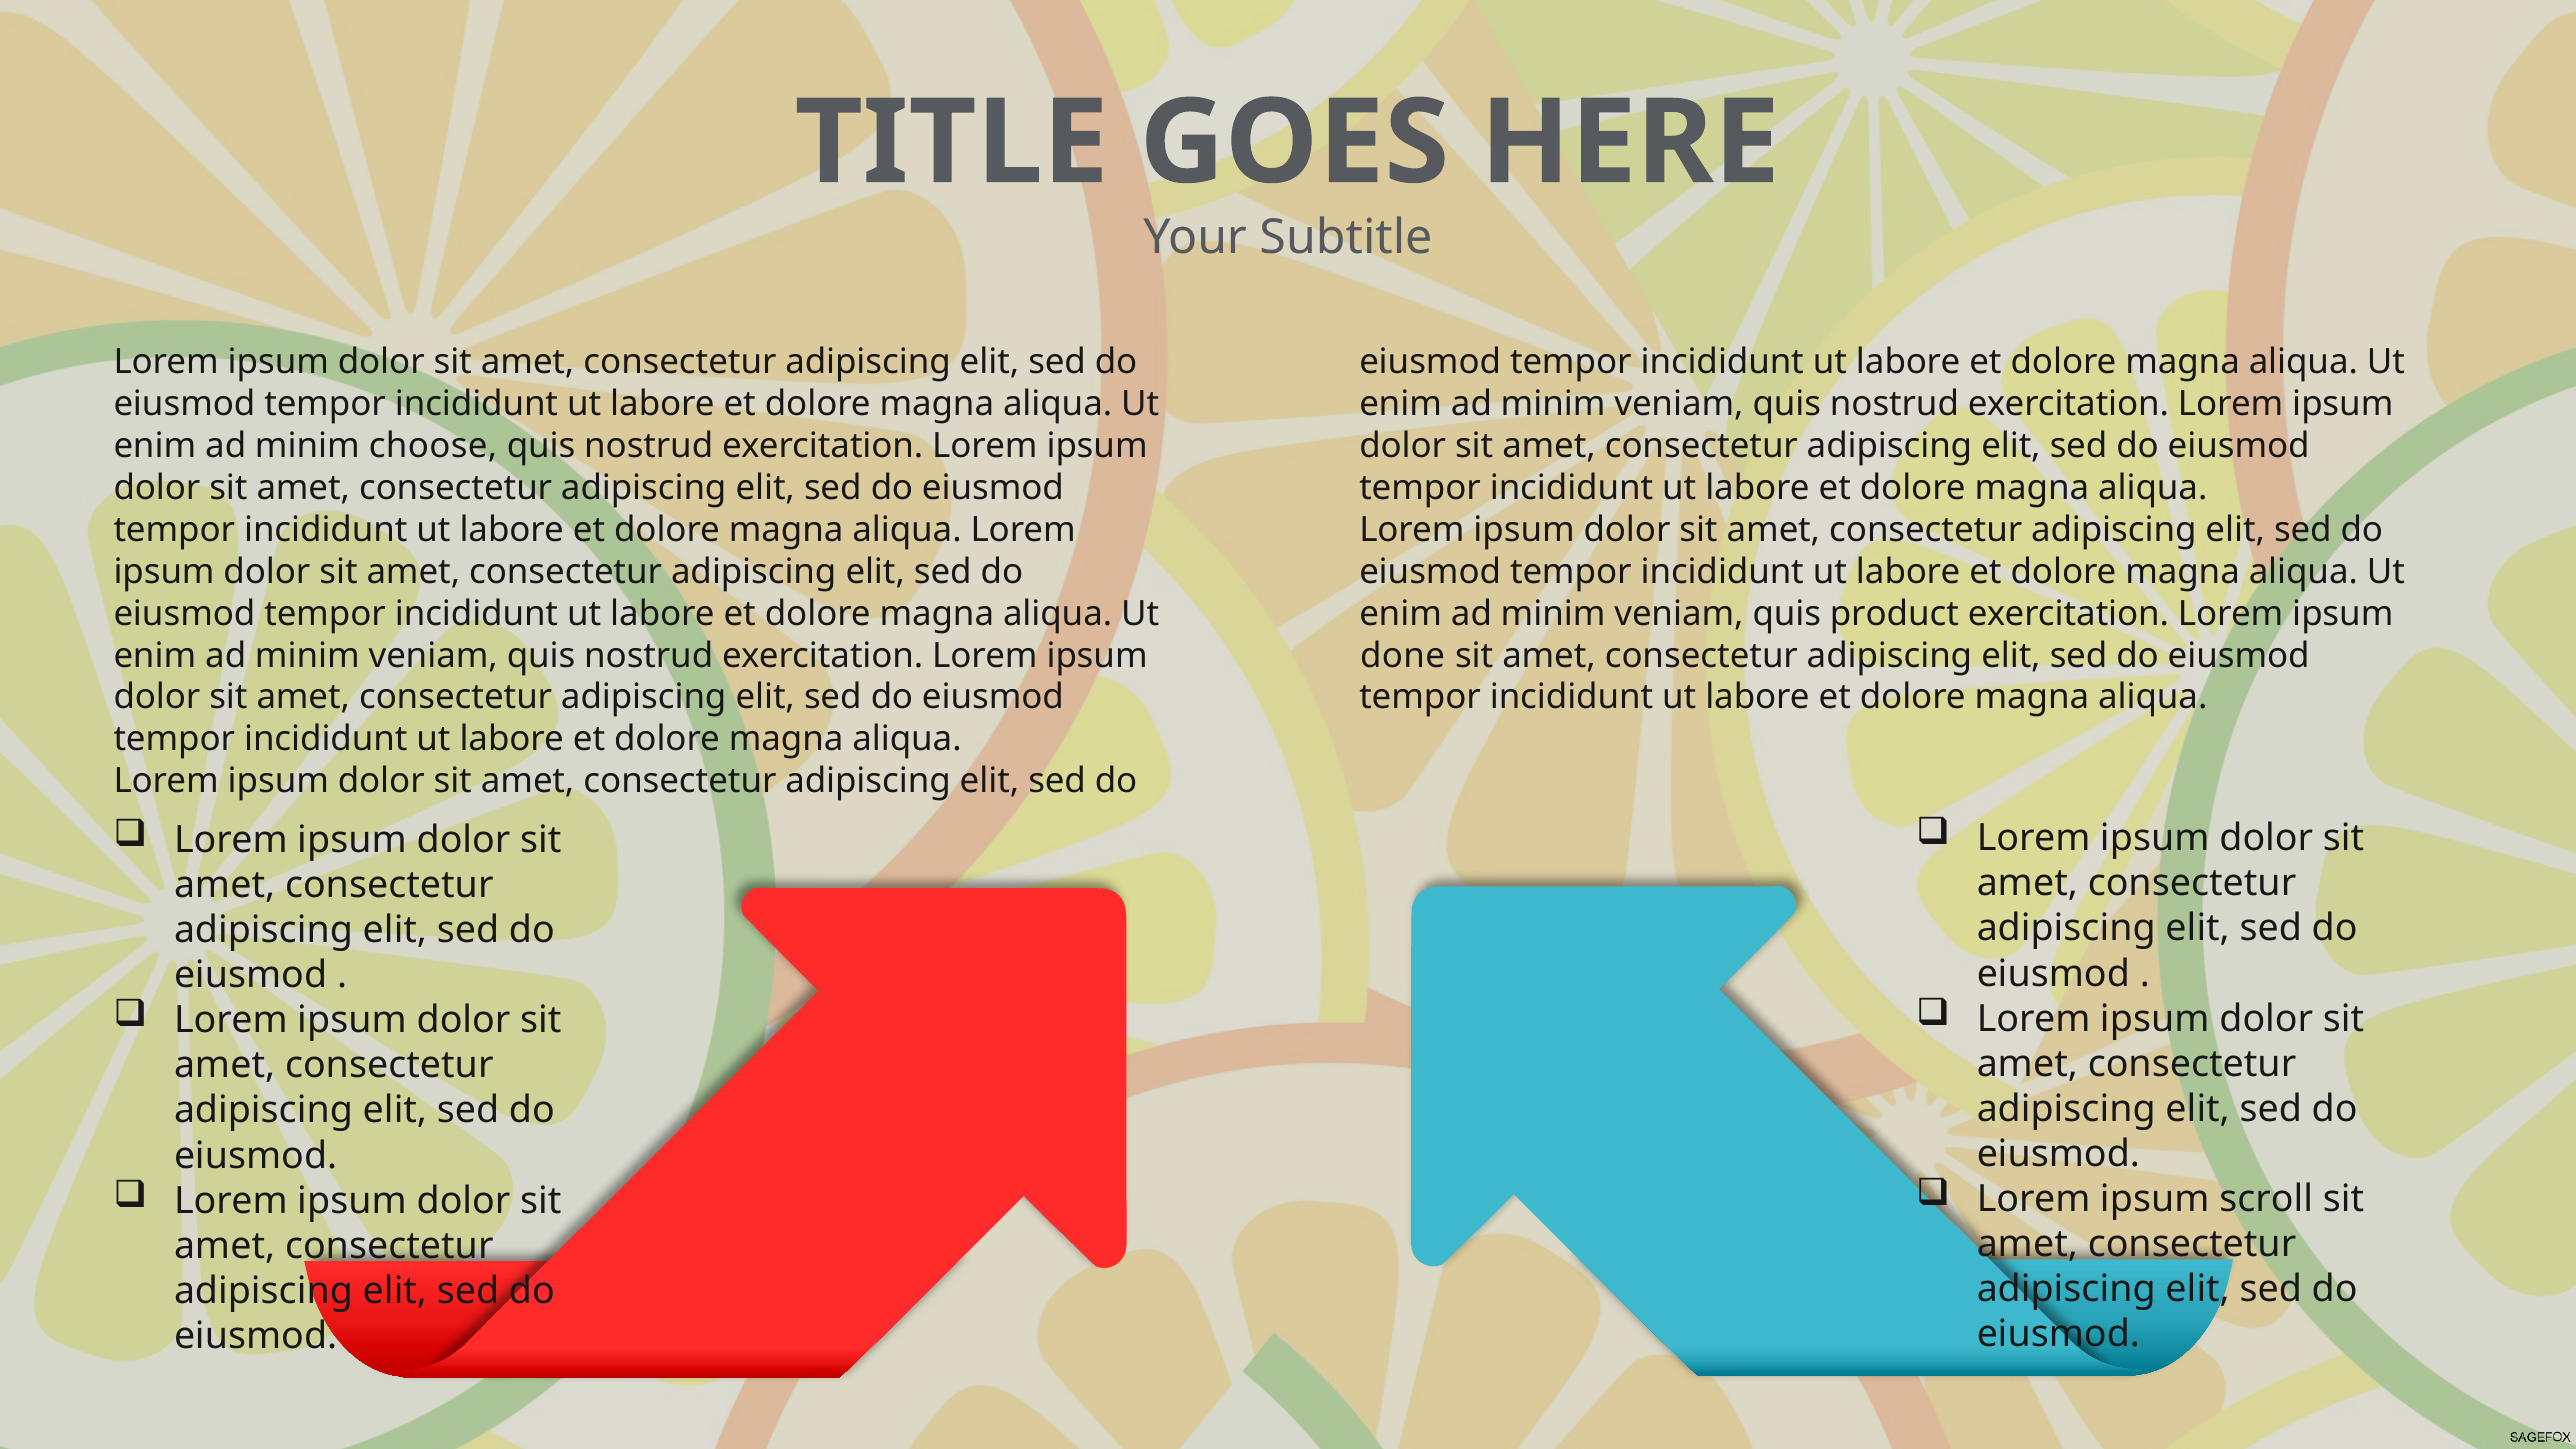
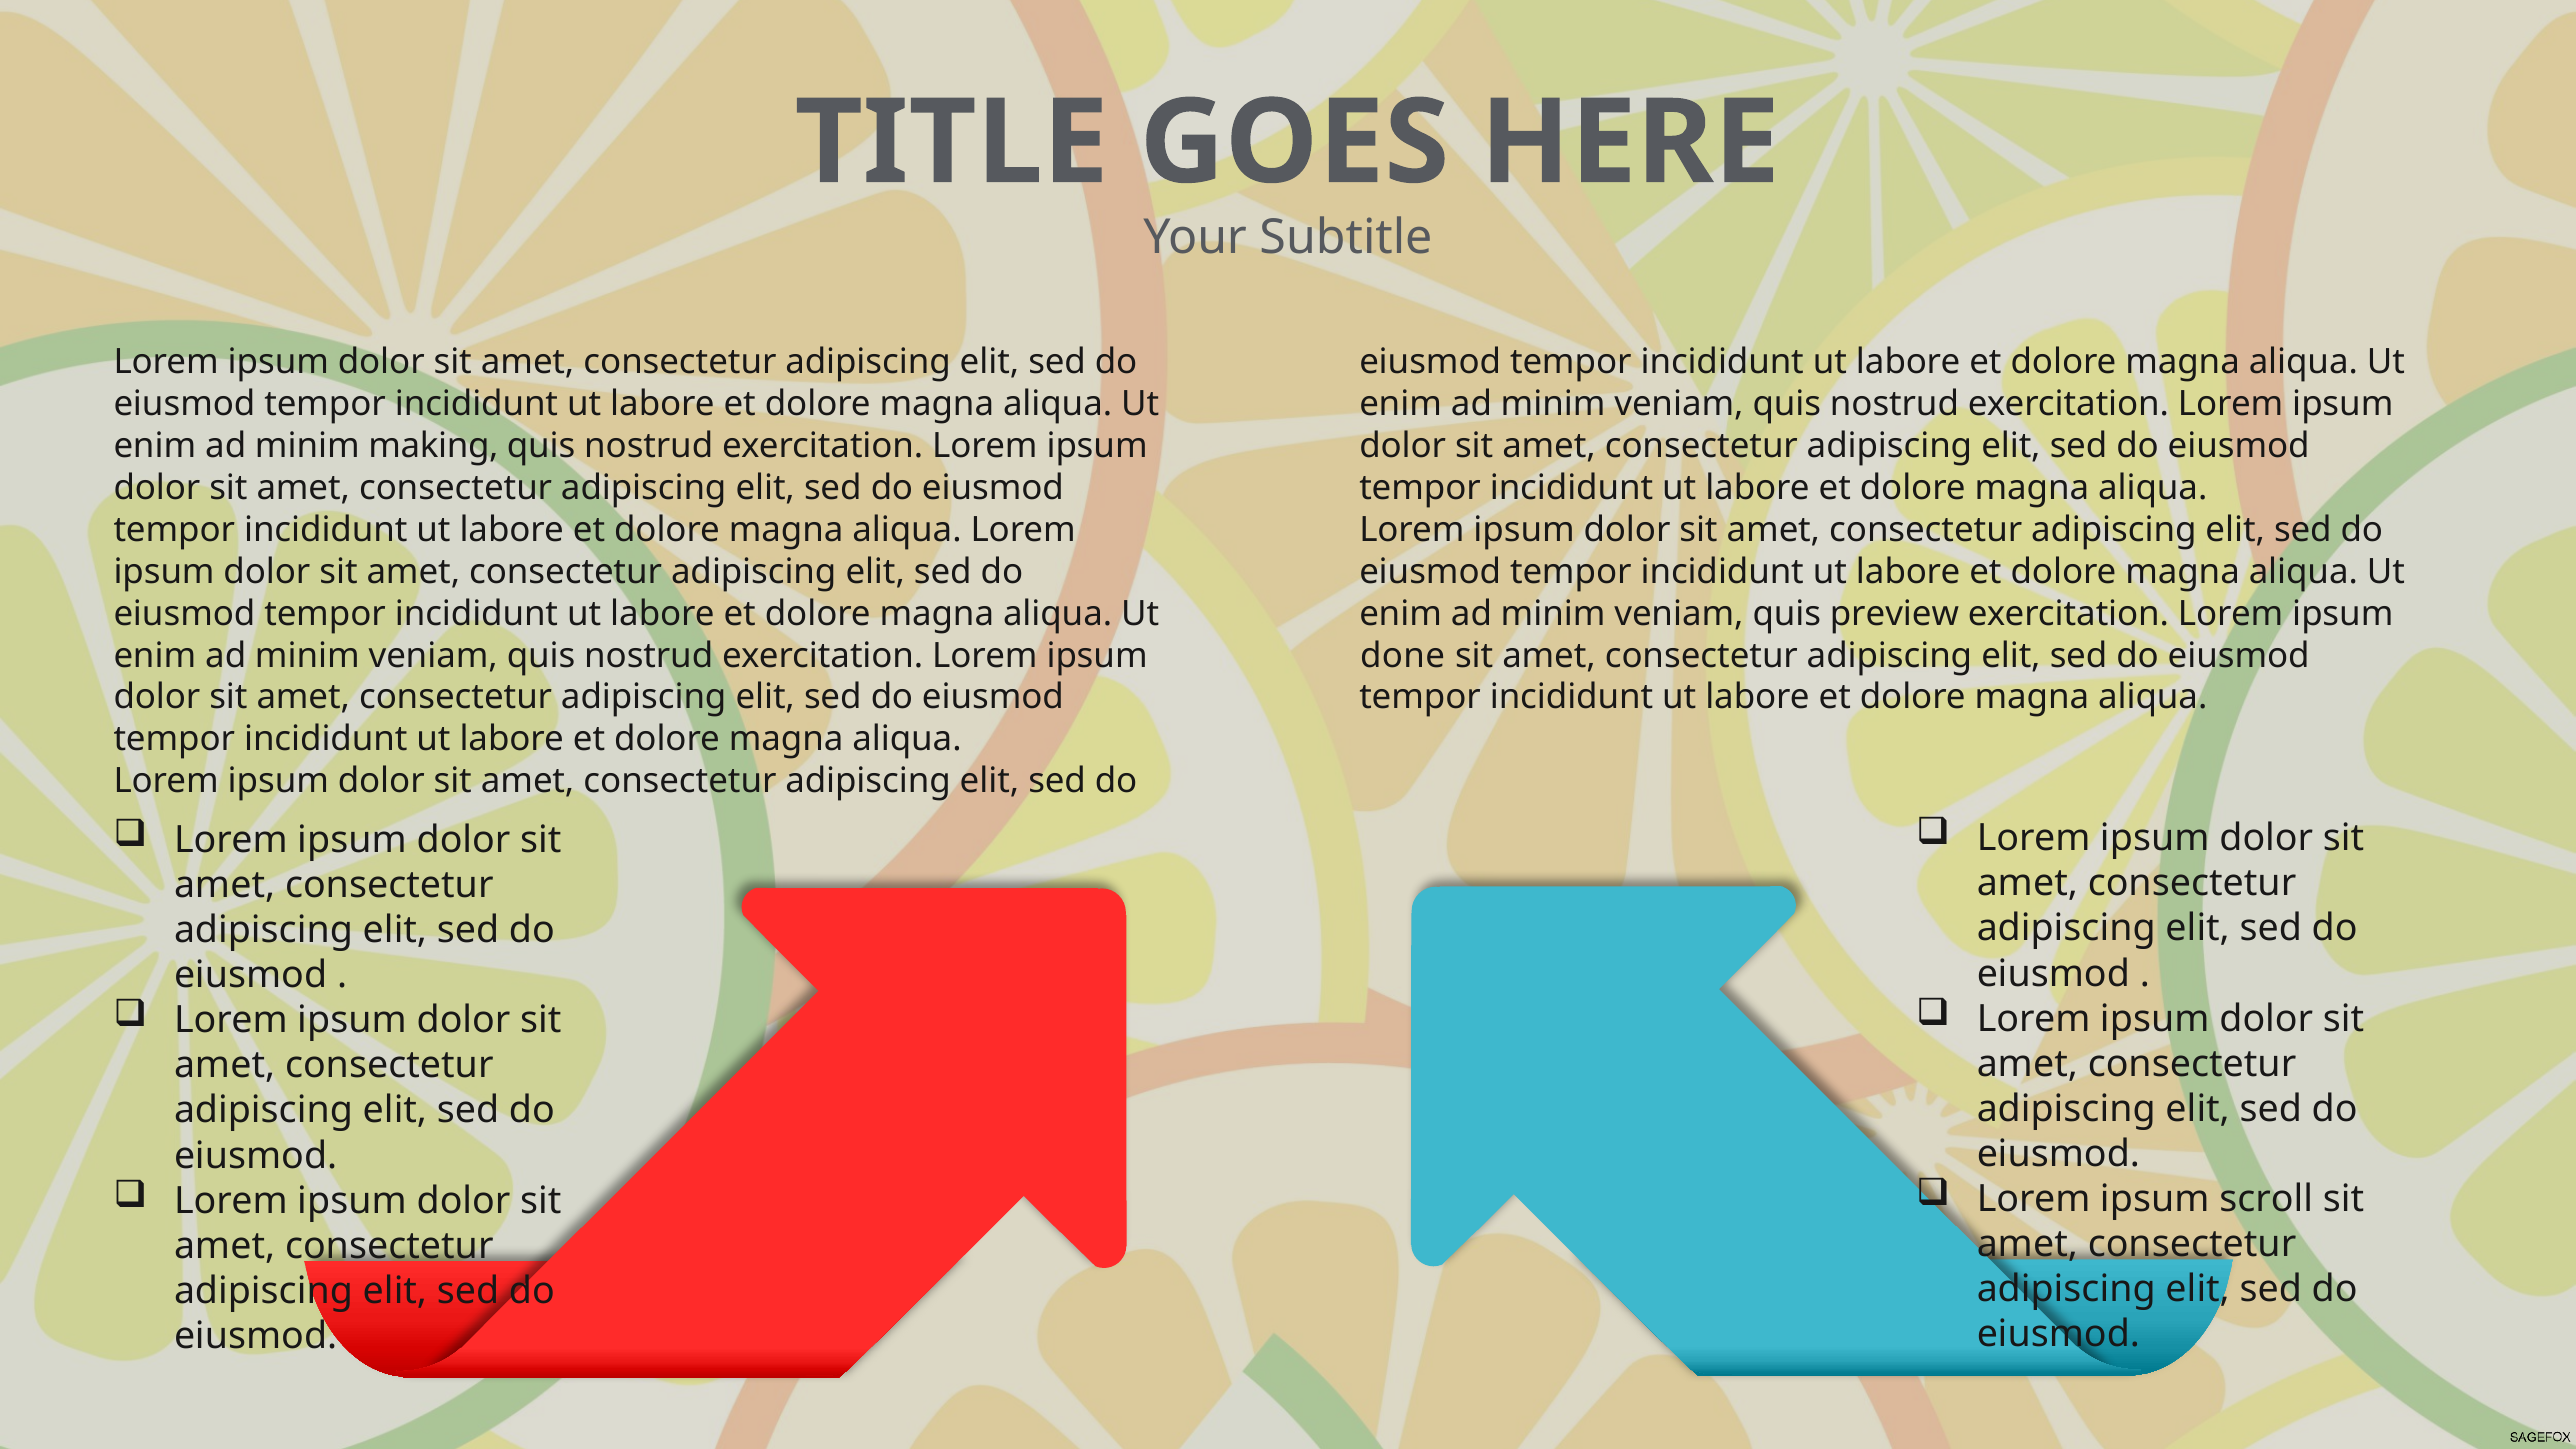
choose: choose -> making (433, 446)
product: product -> preview (1894, 614)
